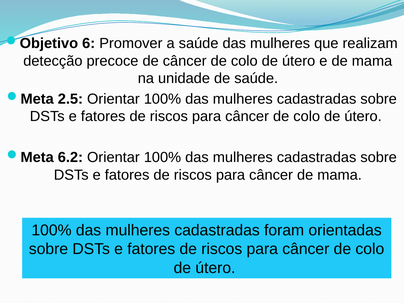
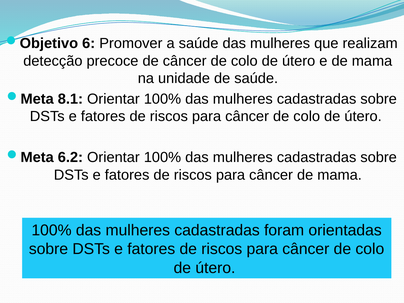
2.5: 2.5 -> 8.1 (70, 99)
